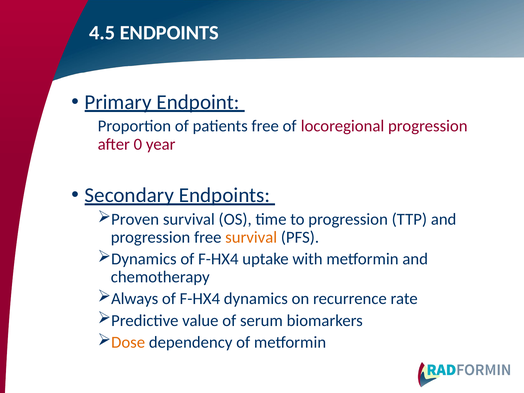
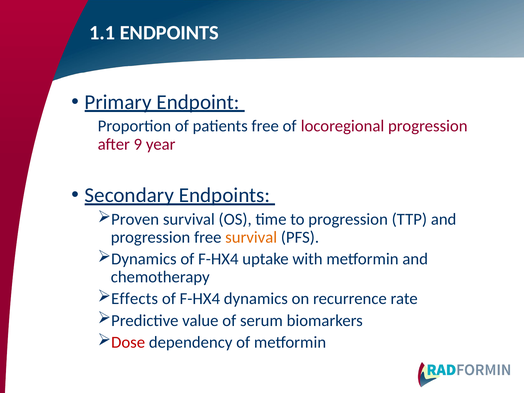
4.5: 4.5 -> 1.1 (102, 33)
0: 0 -> 9 (138, 144)
Always: Always -> Effects (135, 299)
Dose colour: orange -> red (128, 342)
